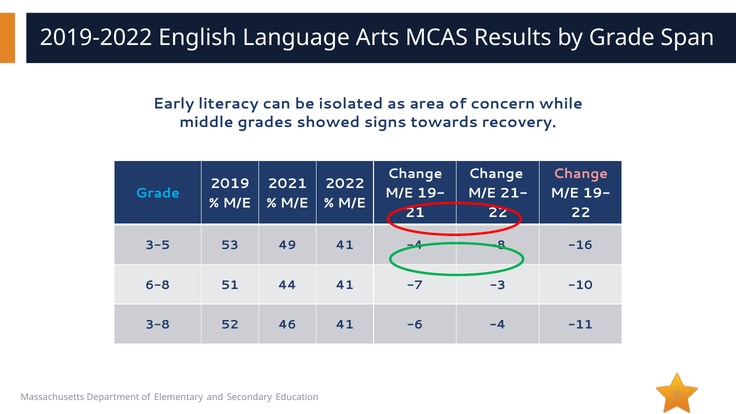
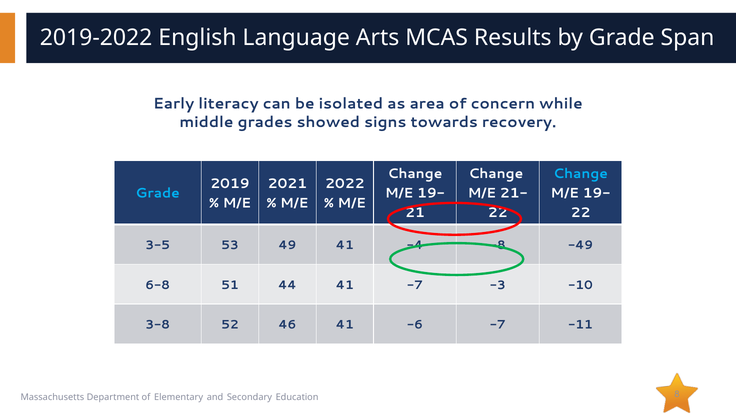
Change colour: pink -> light blue (581, 174)
-16: -16 -> -49 (581, 245)
-6 -4: -4 -> -7 (498, 325)
